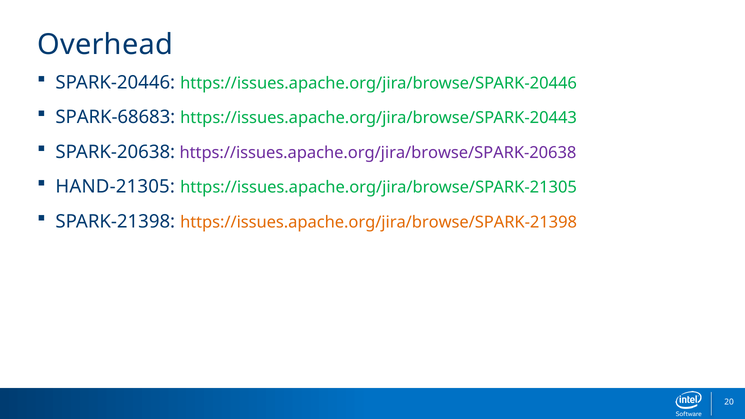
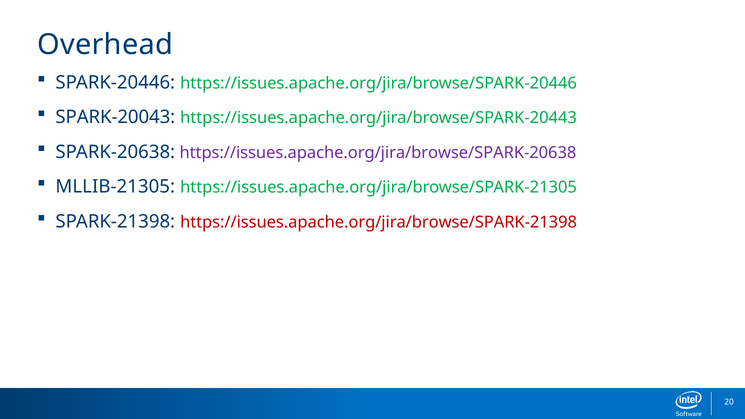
SPARK-68683: SPARK-68683 -> SPARK-20043 (115, 117)
HAND-21305: HAND-21305 -> MLLIB-21305 (115, 187)
https://issues.apache.org/jira/browse/SPARK-21398 colour: orange -> red (379, 222)
